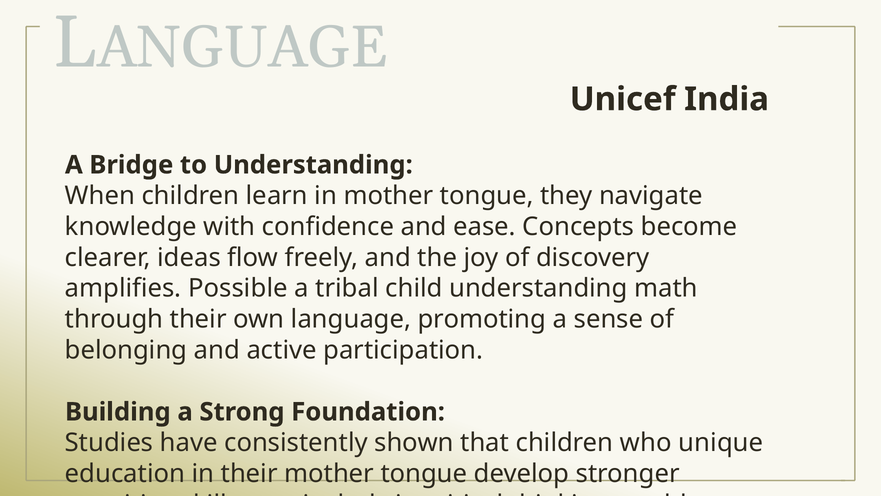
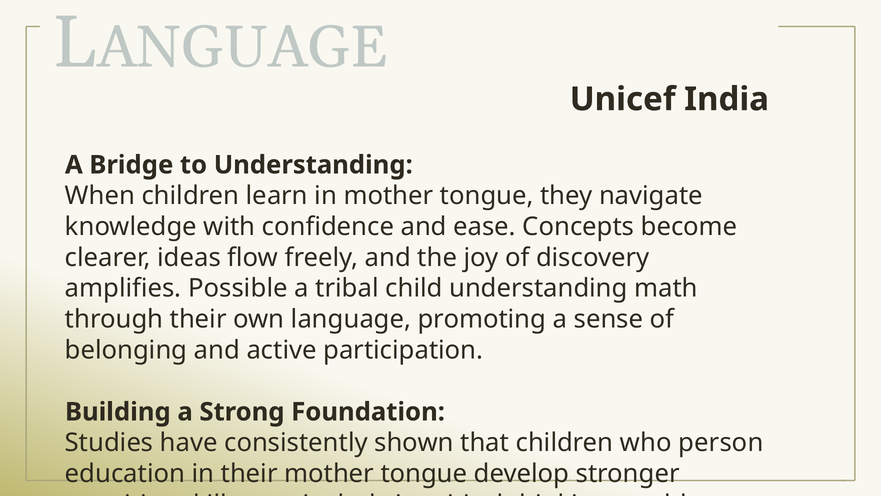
who unique: unique -> person (721, 442)
